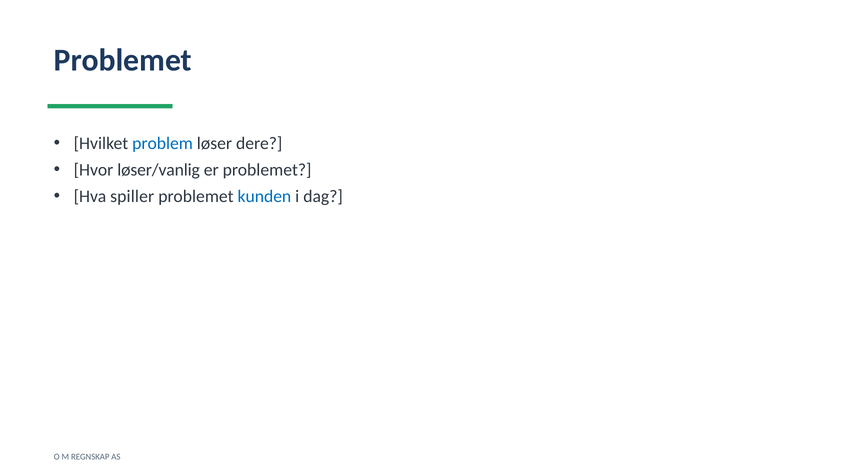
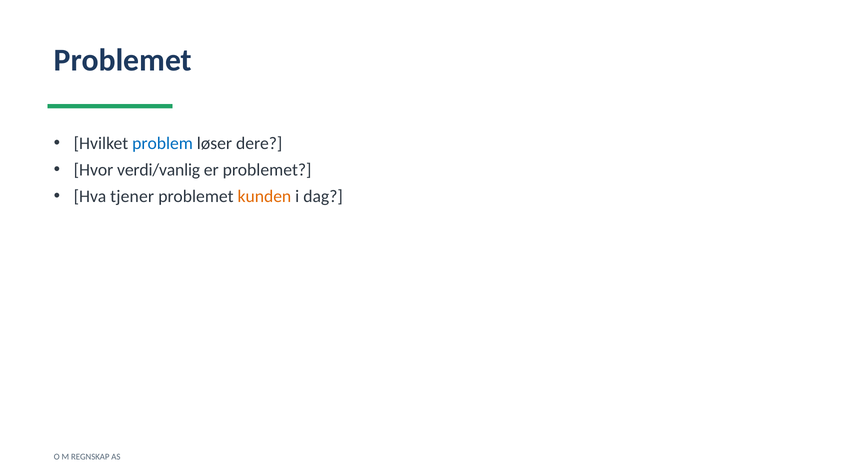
løser/vanlig: løser/vanlig -> verdi/vanlig (159, 170)
spiller: spiller -> tjener (132, 196)
kunden colour: blue -> orange (264, 196)
